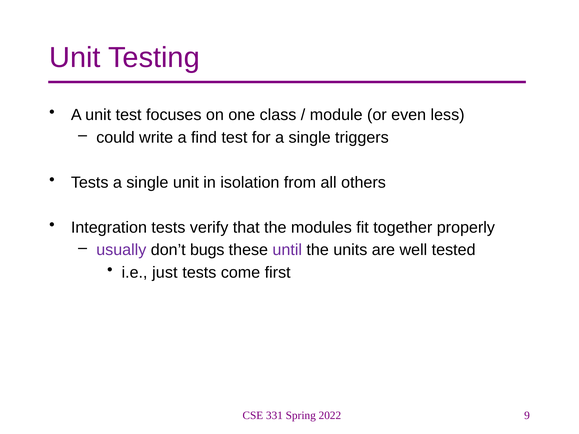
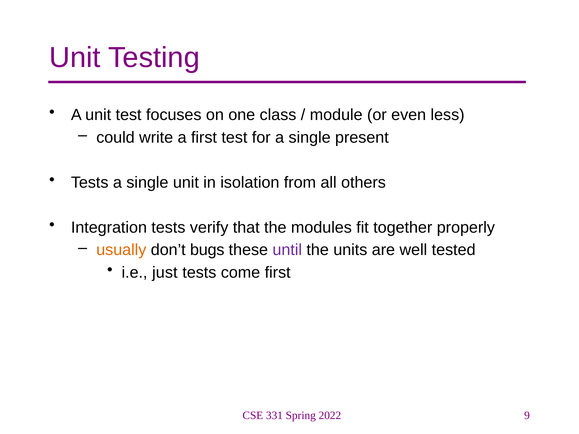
a find: find -> first (204, 138)
triggers: triggers -> present (362, 138)
usually colour: purple -> orange (121, 250)
